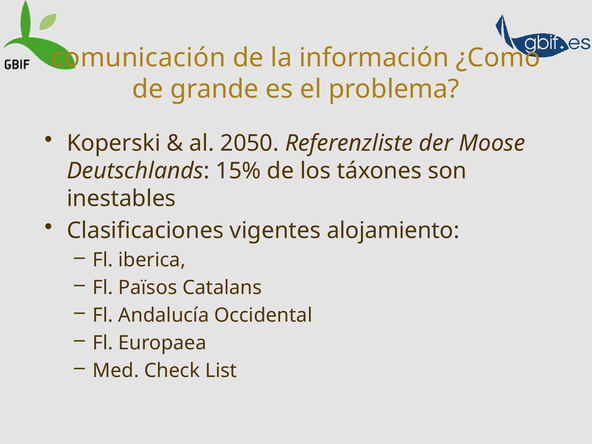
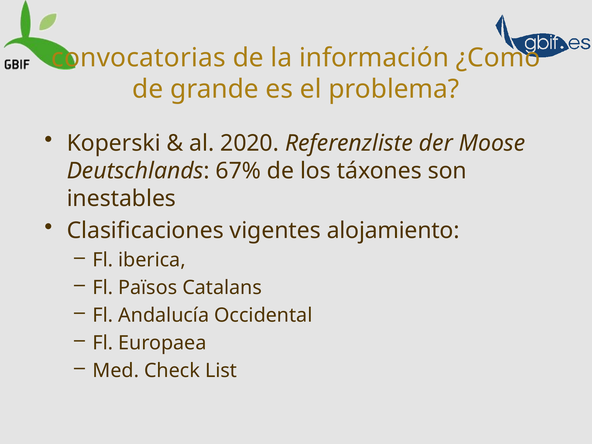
comunicación: comunicación -> convocatorias (138, 58)
2050: 2050 -> 2020 (250, 143)
15%: 15% -> 67% (238, 171)
